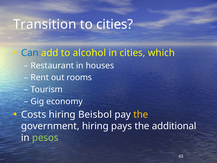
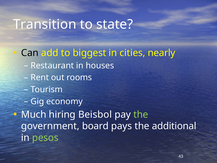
to cities: cities -> state (115, 24)
Can colour: blue -> black (30, 53)
alcohol: alcohol -> biggest (89, 53)
which: which -> nearly (162, 53)
Costs: Costs -> Much (34, 114)
the colour: yellow -> light green (141, 114)
government hiring: hiring -> board (95, 126)
